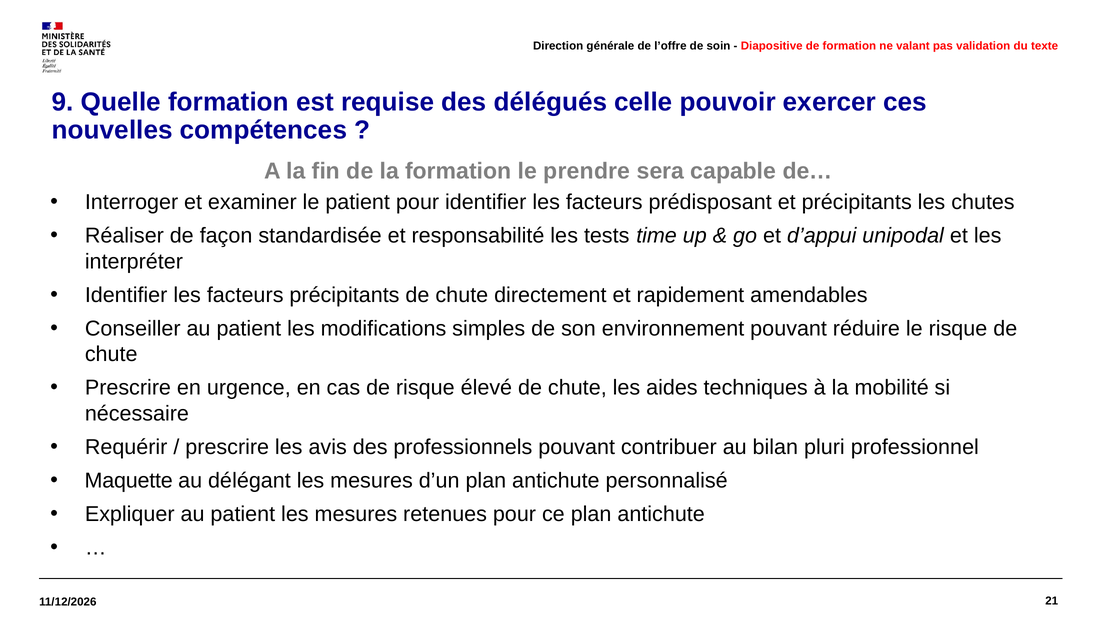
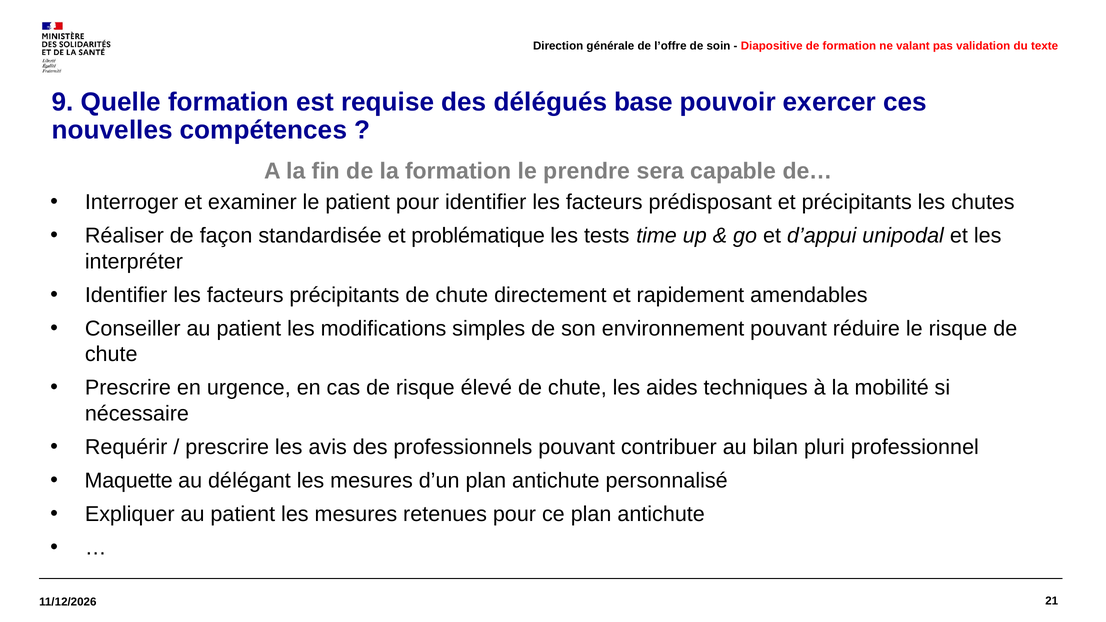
celle: celle -> base (644, 102)
responsabilité: responsabilité -> problématique (478, 236)
